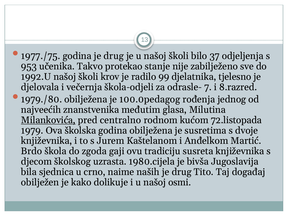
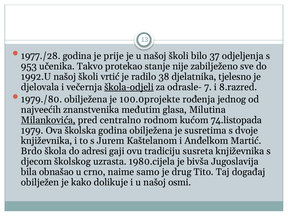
1977./75: 1977./75 -> 1977./28 (41, 56)
godina je drug: drug -> prije (114, 56)
krov: krov -> vrtić (110, 77)
99: 99 -> 38 (164, 77)
škola-odjeli underline: none -> present (129, 87)
100.0pedagog: 100.0pedagog -> 100.0projekte (150, 99)
72.listopada: 72.listopada -> 74.listopada (236, 120)
zgoda: zgoda -> adresi (94, 151)
sjednica: sjednica -> obnašao (56, 172)
naših: naših -> samo (148, 172)
